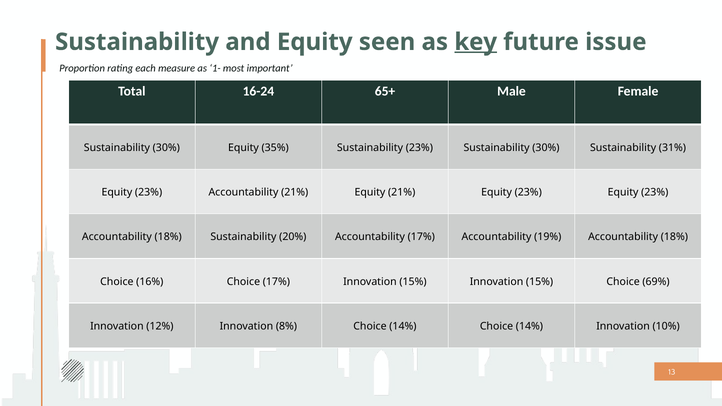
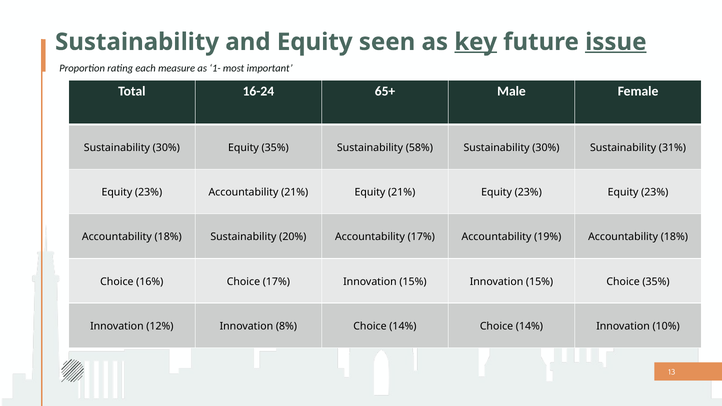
issue underline: none -> present (616, 42)
Sustainability 23%: 23% -> 58% (419, 148)
Choice 69%: 69% -> 35% (656, 282)
